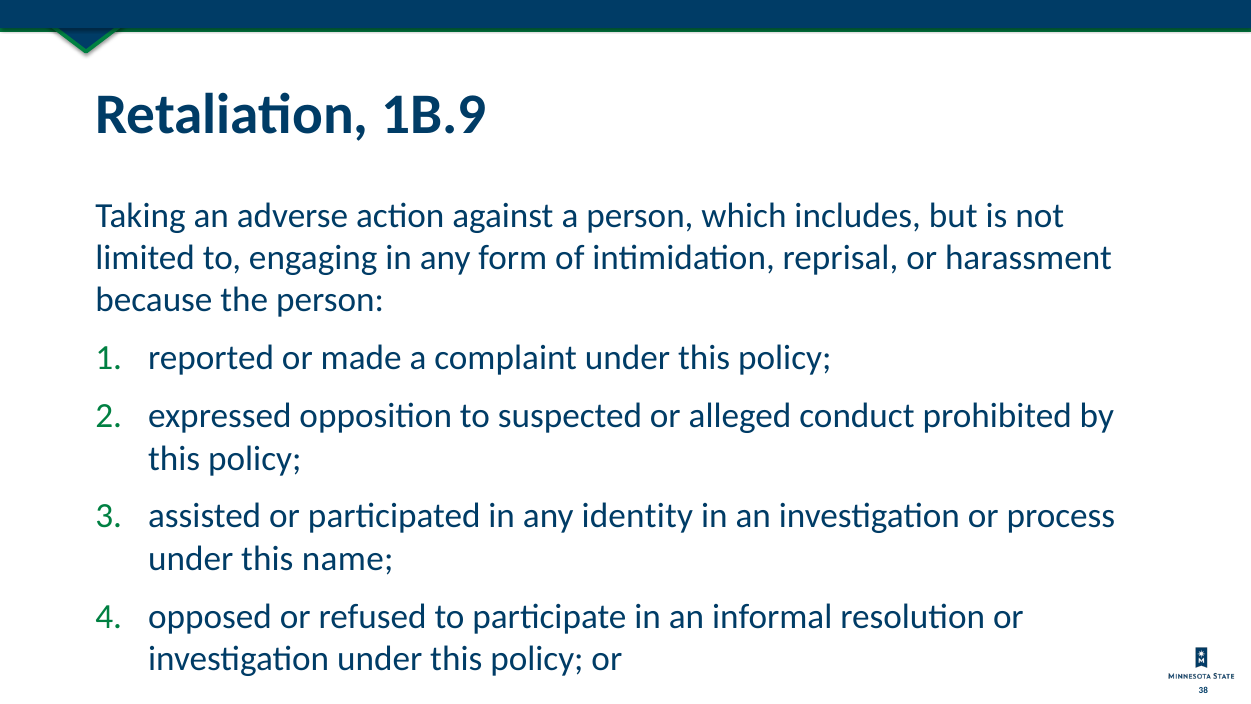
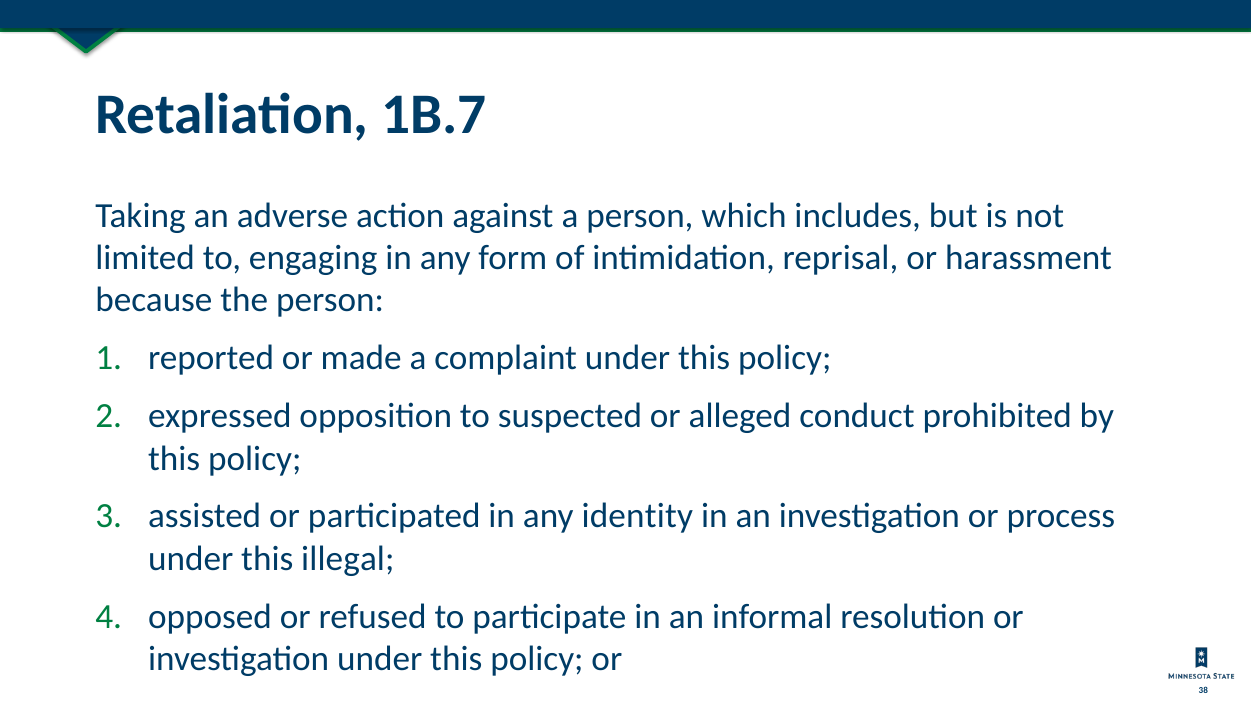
1B.9: 1B.9 -> 1B.7 (434, 115)
name: name -> illegal (348, 558)
